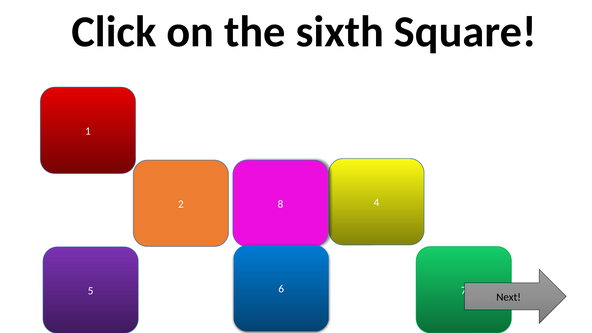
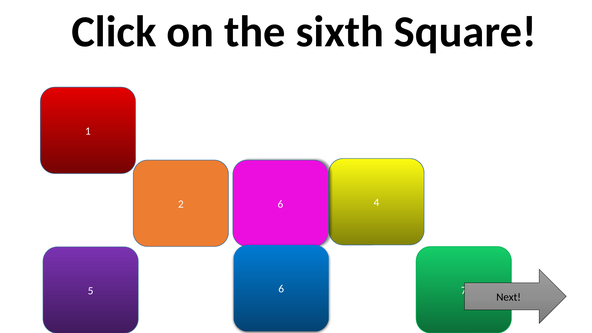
2 8: 8 -> 6 (280, 204)
